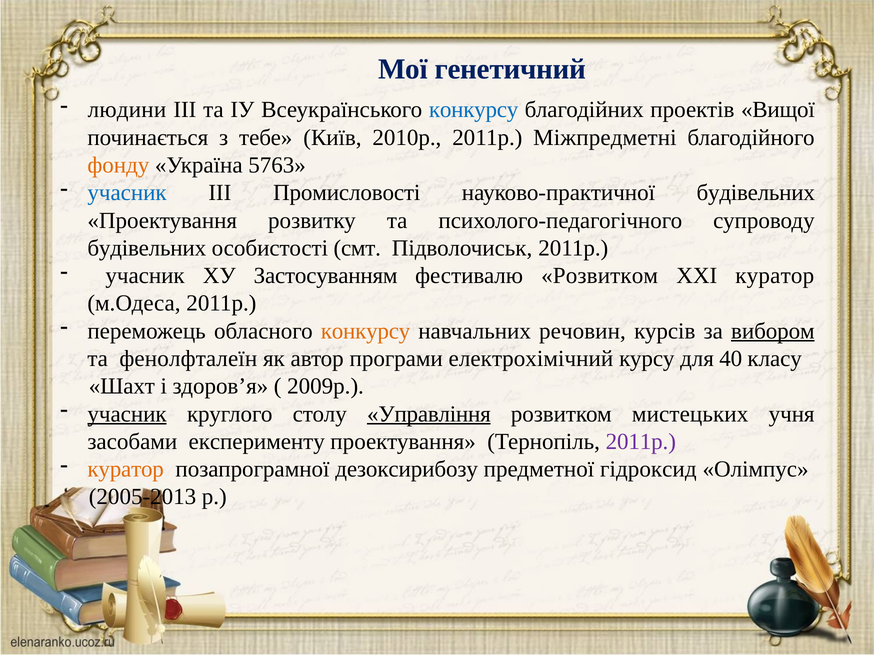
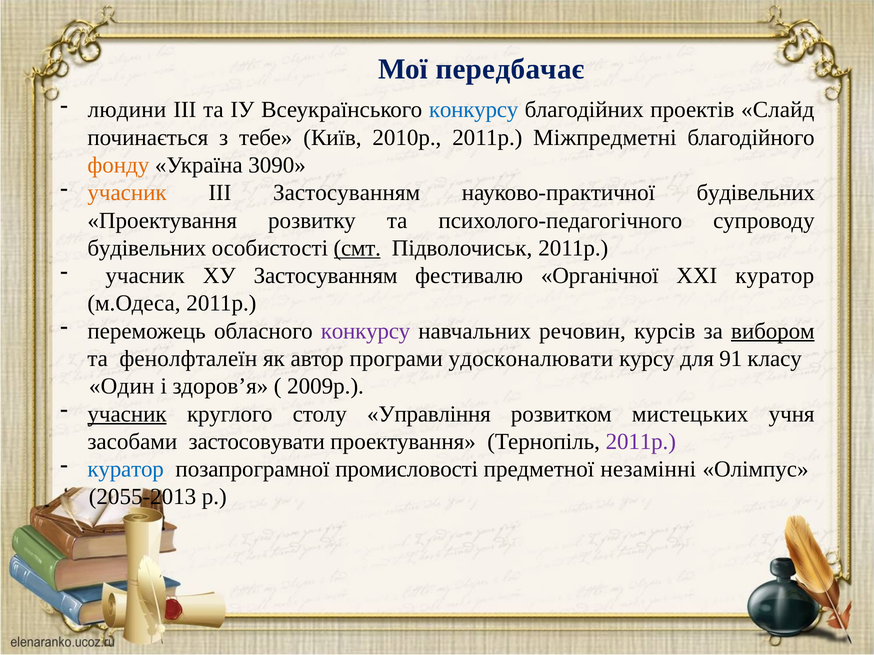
генетичний: генетичний -> передбачає (510, 69)
Вищої: Вищої -> Слайд (778, 110)
5763: 5763 -> 3090 (277, 165)
учасник colour: blue -> orange (127, 193)
ІІІ Промисловості: Промисловості -> Застосуванням (347, 193)
смт underline: none -> present (357, 248)
фестивалю Розвитком: Розвитком -> Органічної (600, 276)
конкурсу colour: orange -> purple (366, 331)
електрохімічний: електрохімічний -> удосконалювати (531, 359)
40: 40 -> 91 (731, 359)
Шахт: Шахт -> Один (122, 387)
Управління underline: present -> none (429, 414)
експерименту: експерименту -> застосовувати (257, 442)
куратор colour: orange -> blue (126, 470)
дезоксирибозу: дезоксирибозу -> промисловості (407, 470)
гідроксид: гідроксид -> незамінні (648, 470)
2005-2013: 2005-2013 -> 2055-2013 (143, 497)
